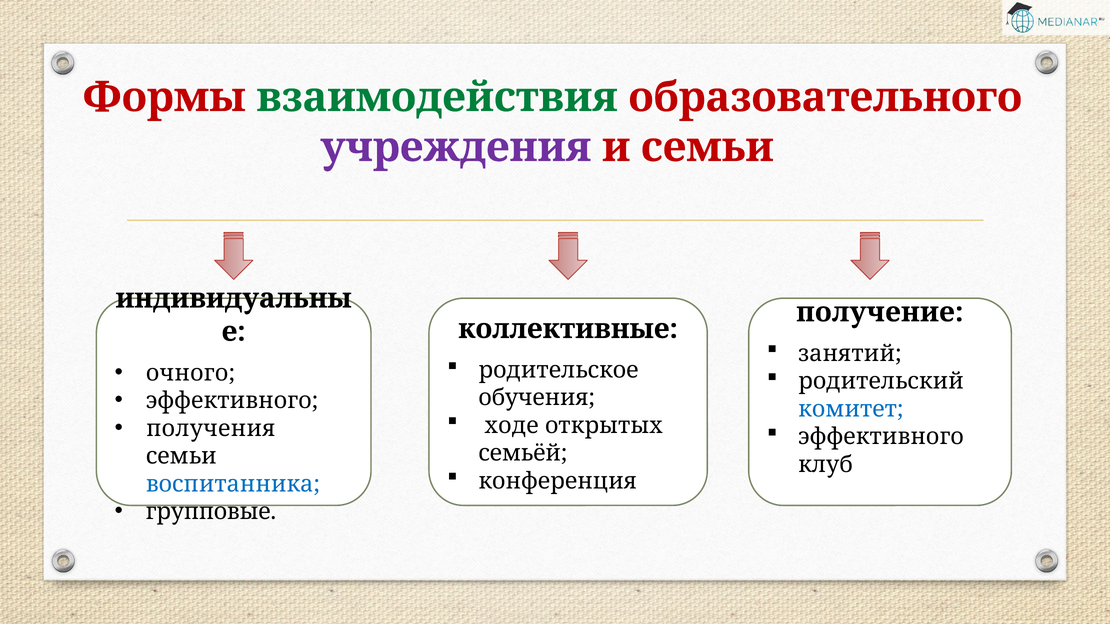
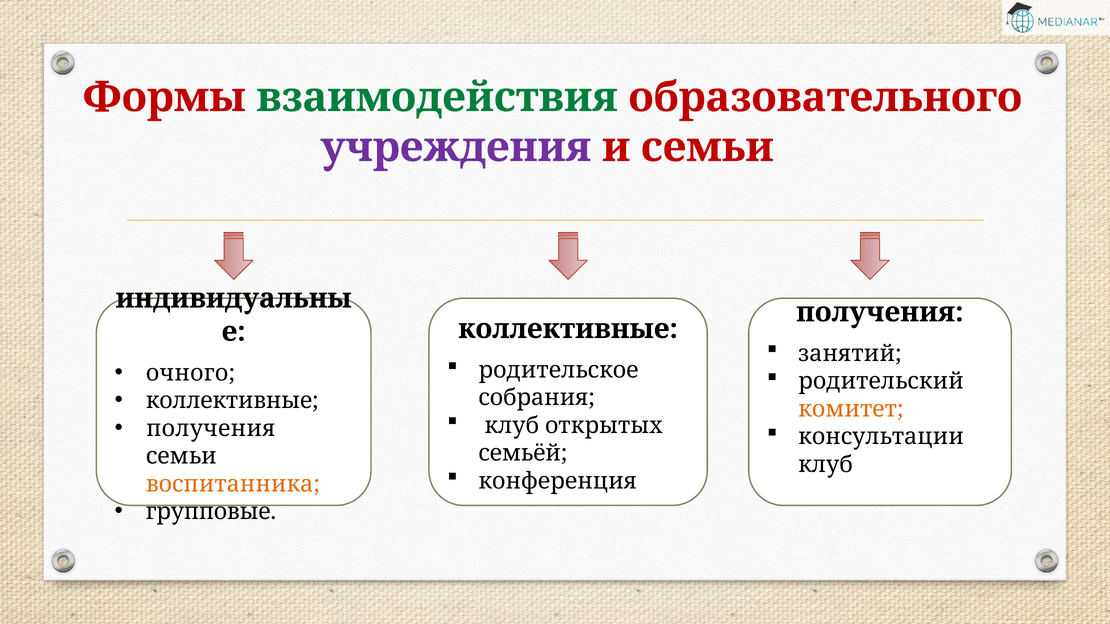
получение: получение -> получения (880, 312)
эффективного: эффективного -> коллективные (232, 401)
обучения: обучения -> собрания (537, 398)
комитет colour: blue -> orange (851, 409)
ходе: ходе -> клуб (512, 426)
эффективного: эффективного -> консультации (881, 437)
воспитанника colour: blue -> orange (233, 484)
